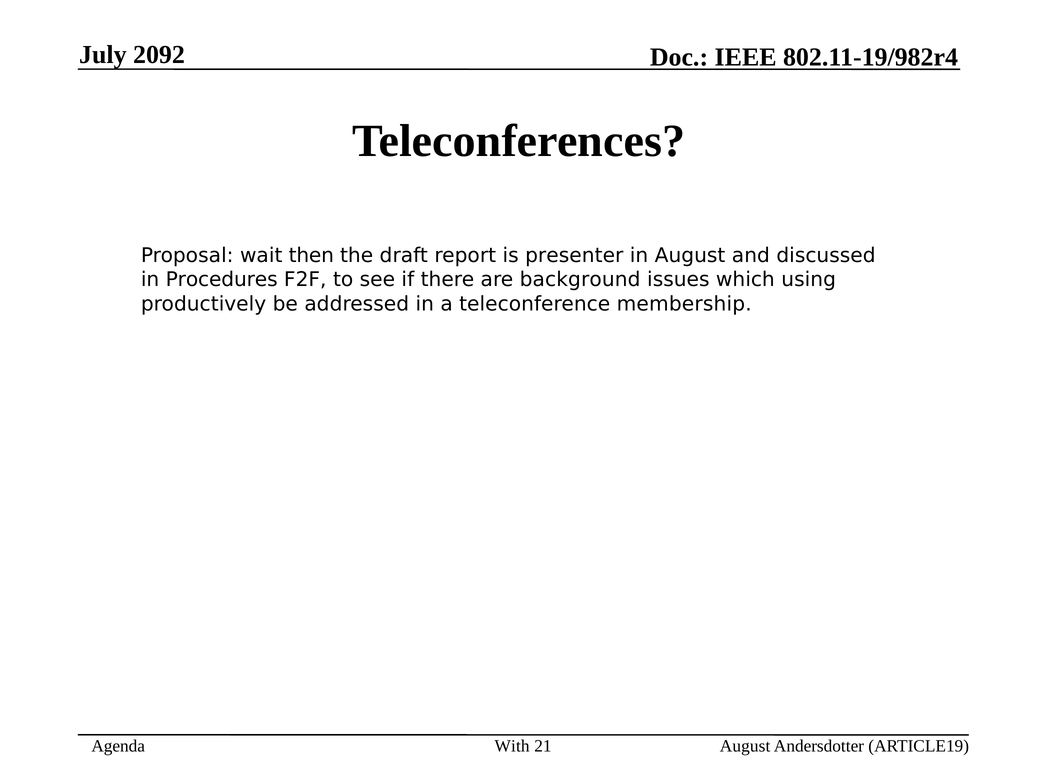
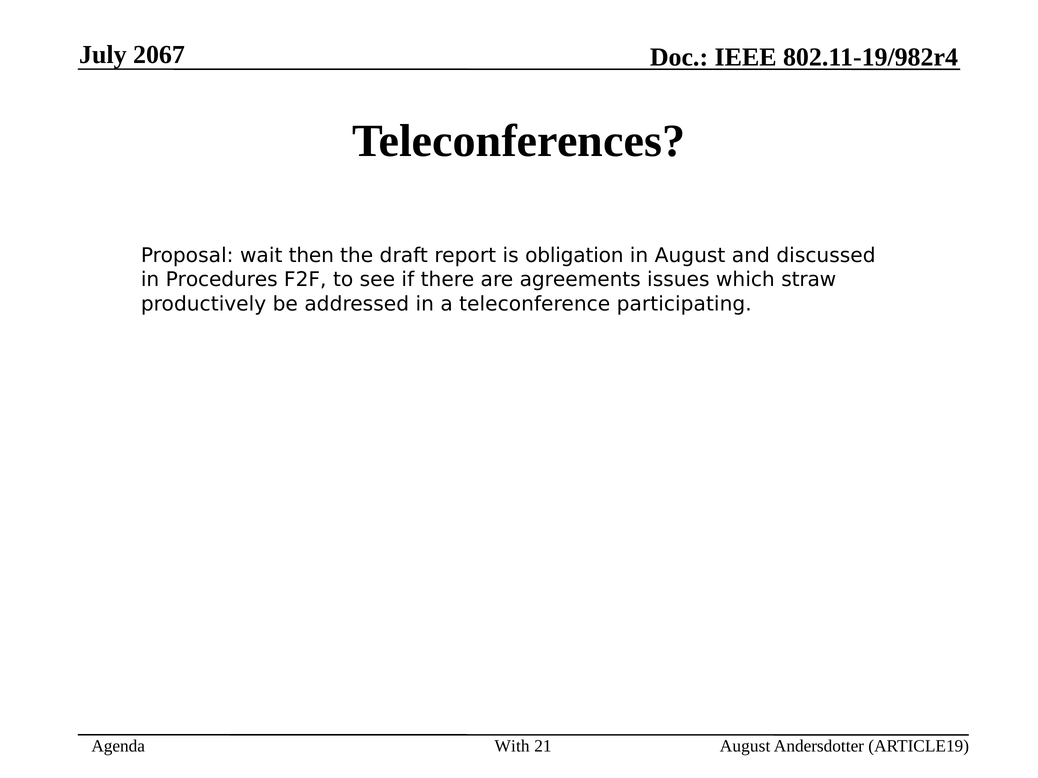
2092: 2092 -> 2067 (159, 55)
presenter: presenter -> obligation (574, 256)
background: background -> agreements (580, 280)
using: using -> straw (809, 280)
membership: membership -> participating (684, 304)
